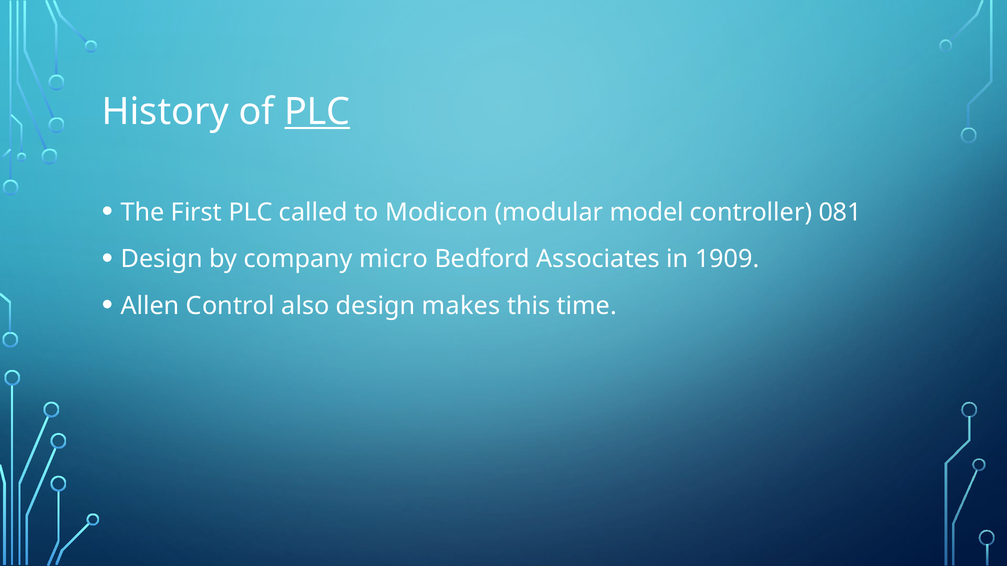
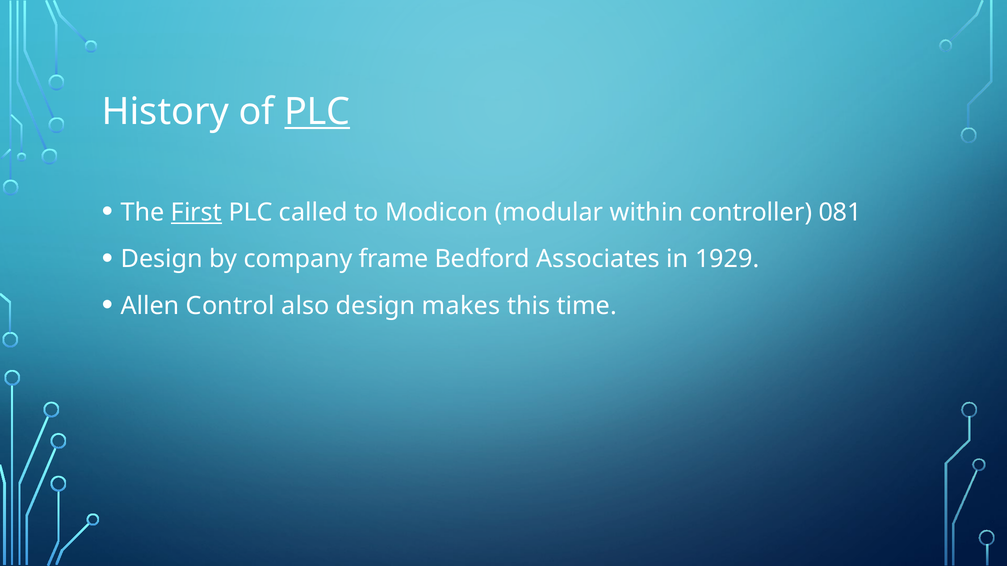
First underline: none -> present (196, 212)
model: model -> within (646, 212)
micro: micro -> frame (394, 259)
1909: 1909 -> 1929 (727, 259)
